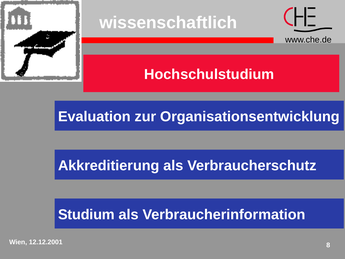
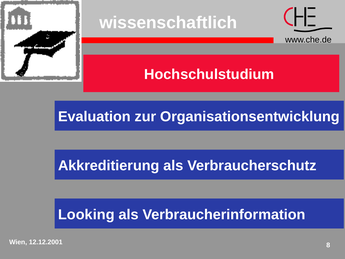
Studium: Studium -> Looking (86, 214)
